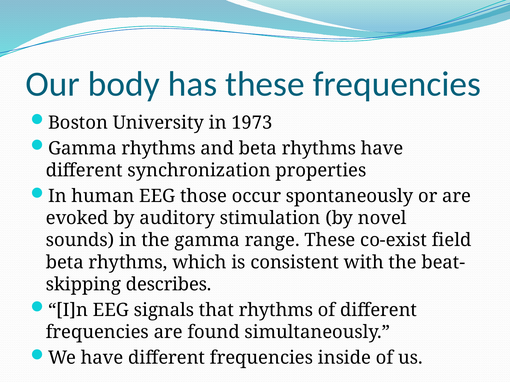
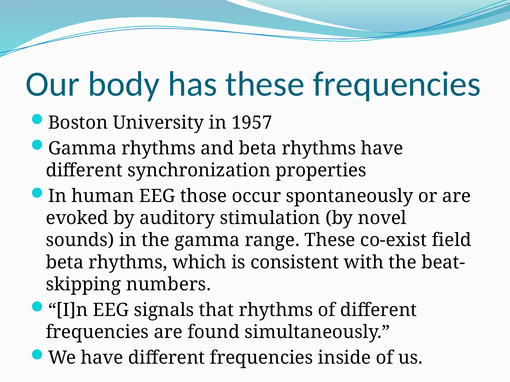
1973: 1973 -> 1957 (252, 123)
describes: describes -> numbers (169, 285)
